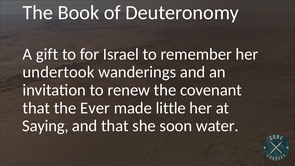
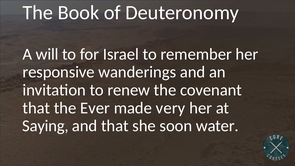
gift: gift -> will (47, 54)
undertook: undertook -> responsive (59, 72)
little: little -> very (171, 108)
